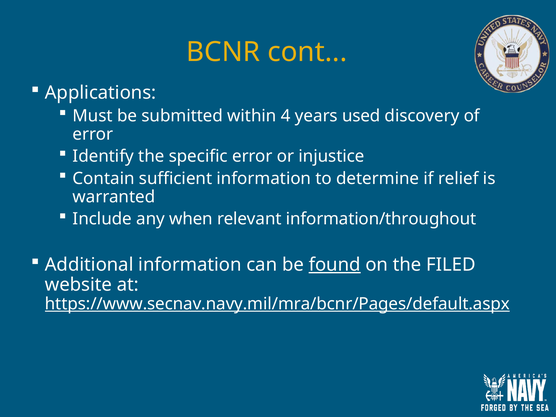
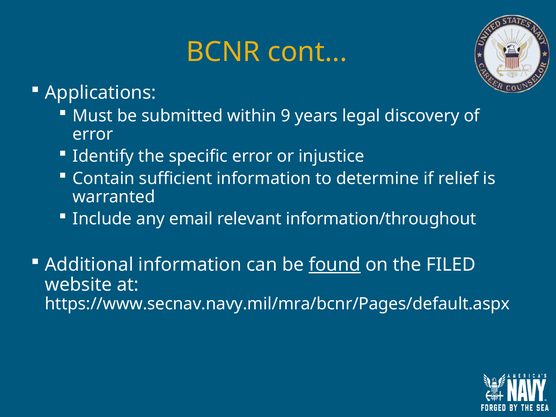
4: 4 -> 9 (286, 116)
used: used -> legal (361, 116)
when: when -> email (191, 219)
https://www.secnav.navy.mil/mra/bcnr/Pages/default.aspx underline: present -> none (277, 304)
